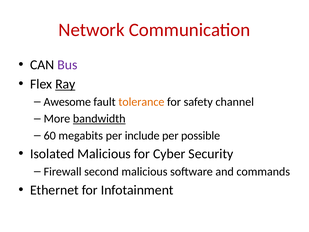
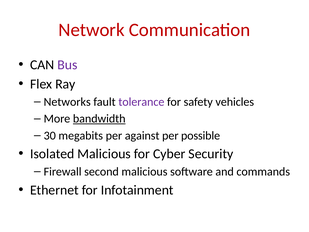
Ray underline: present -> none (65, 84)
Awesome: Awesome -> Networks (67, 102)
tolerance colour: orange -> purple (141, 102)
channel: channel -> vehicles (235, 102)
60: 60 -> 30 (50, 135)
include: include -> against (142, 135)
